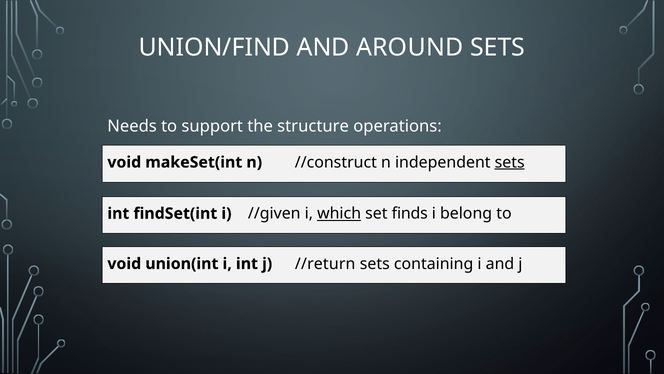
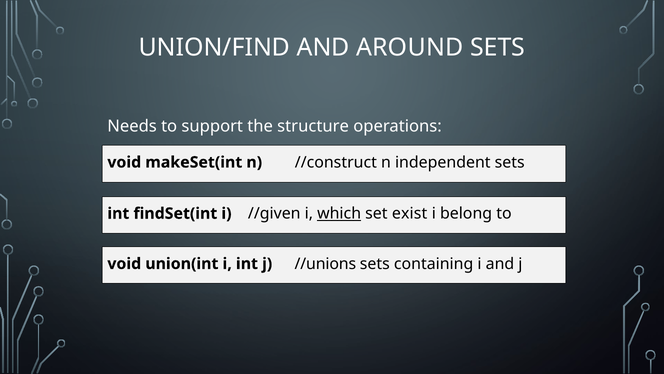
sets underline: present -> none (510, 162)
finds: finds -> exist (410, 213)
//return: //return -> //unions (325, 263)
